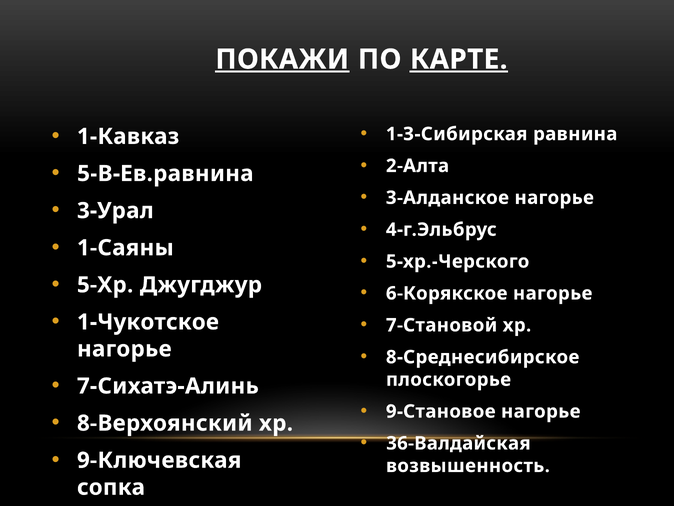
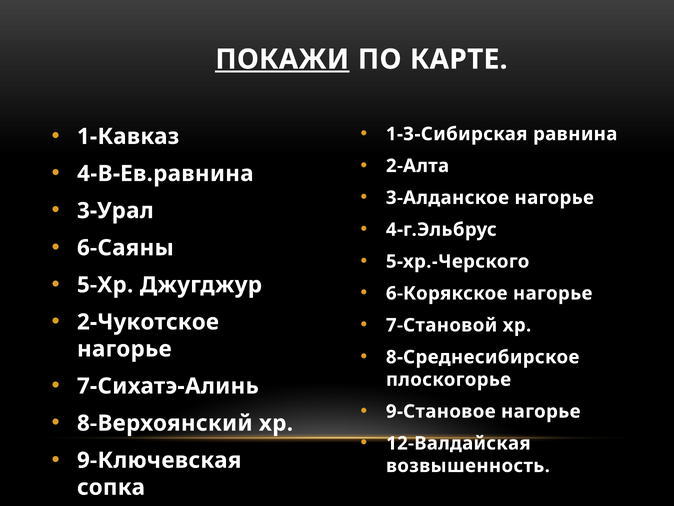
КАРТЕ underline: present -> none (459, 59)
5-В-Ев.равнина: 5-В-Ев.равнина -> 4-В-Ев.равнина (165, 173)
1-Саяны: 1-Саяны -> 6-Саяны (125, 248)
1-Чукотское: 1-Чукотское -> 2-Чукотское (148, 322)
36-Валдайская: 36-Валдайская -> 12-Валдайская (458, 443)
